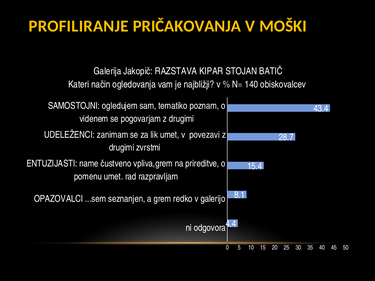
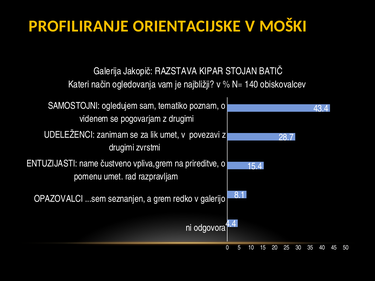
PRIČAKOVANJA: PRIČAKOVANJA -> ORIENTACIJSKE (187, 26)
